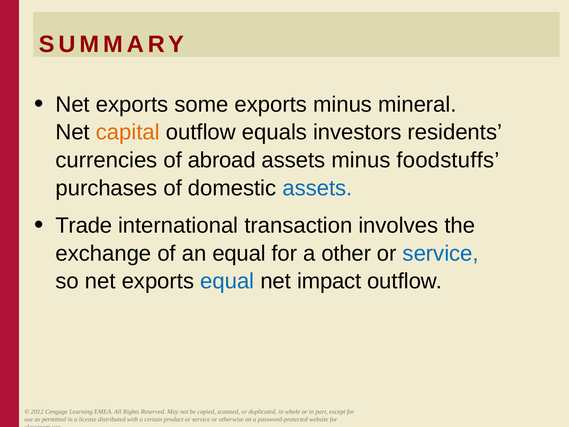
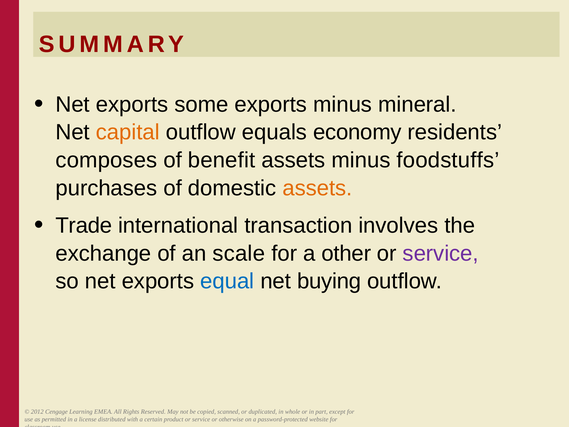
investors: investors -> economy (357, 132)
currencies: currencies -> composes (106, 160)
abroad: abroad -> benefit (222, 160)
assets colour: blue -> orange (317, 188)
an equal: equal -> scale (239, 253)
service colour: blue -> purple (441, 253)
impact: impact -> buying (329, 281)
